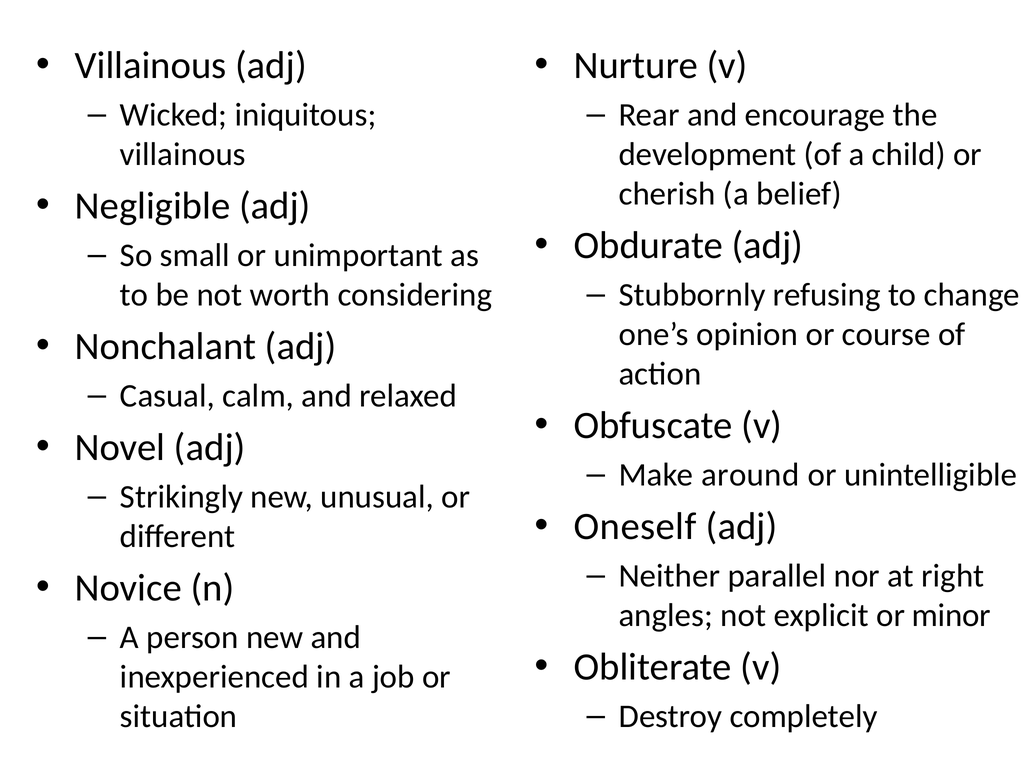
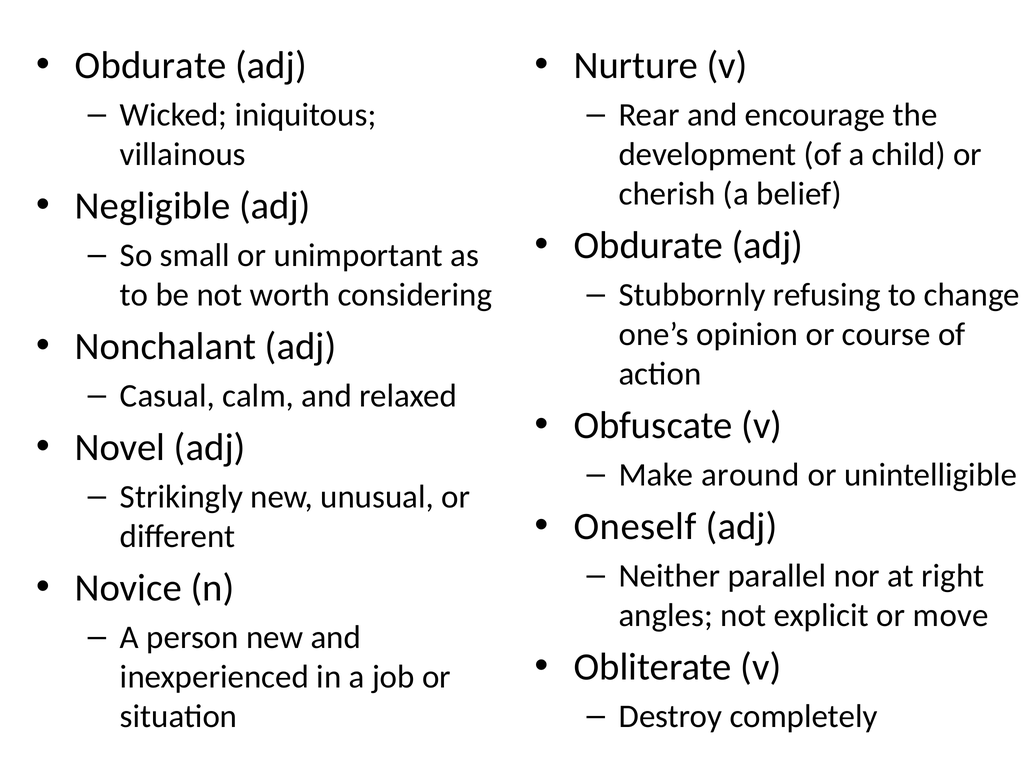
Villainous: Villainous -> Obdurate (151, 66)
minor: minor -> move (951, 615)
